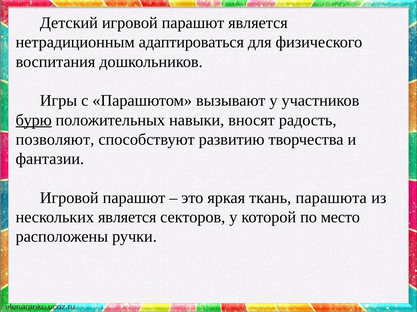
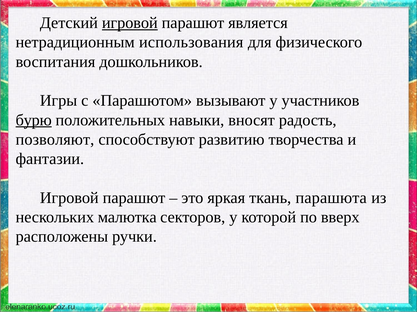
игровой underline: none -> present (130, 23)
адаптироваться: адаптироваться -> использования (191, 42)
нескольких является: является -> малютка (127, 218)
место: место -> вверх (340, 218)
